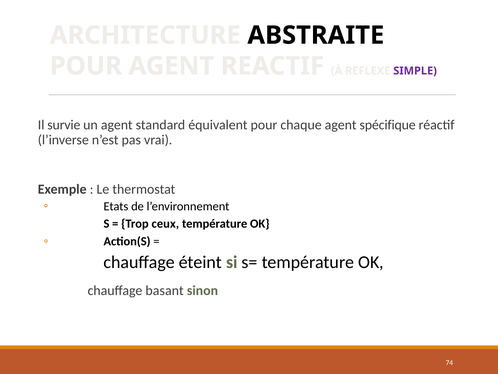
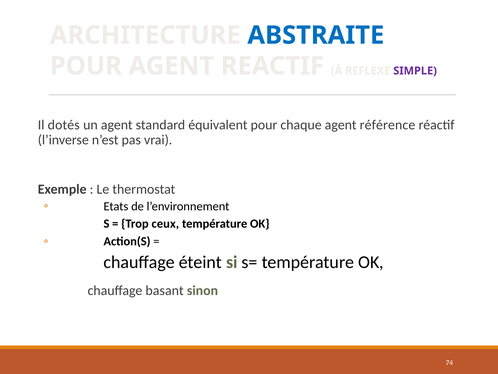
ABSTRAITE colour: black -> blue (316, 35)
survie: survie -> dotés (64, 125)
spécifique: spécifique -> référence (388, 125)
